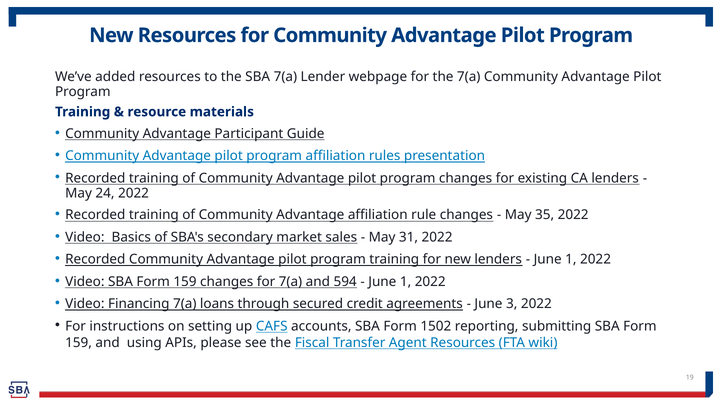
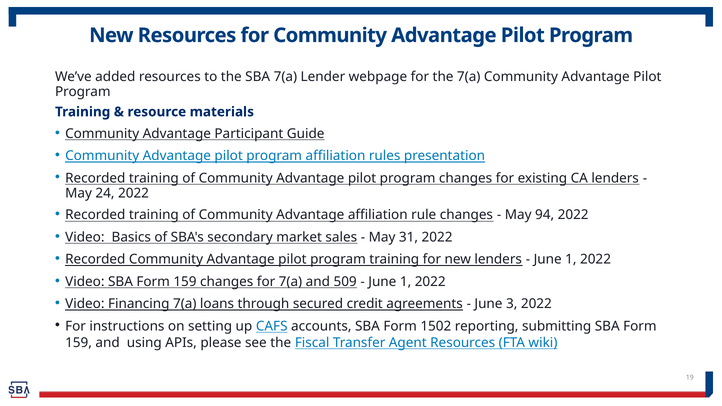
35: 35 -> 94 (545, 215)
594: 594 -> 509 (345, 282)
